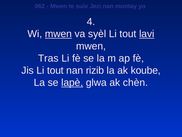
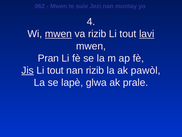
va syèl: syèl -> rizib (97, 34)
Tras: Tras -> Pran (48, 58)
Jis underline: none -> present (28, 70)
koube: koube -> pawòl (146, 70)
lapè underline: present -> none (72, 82)
chèn: chèn -> prale (136, 82)
